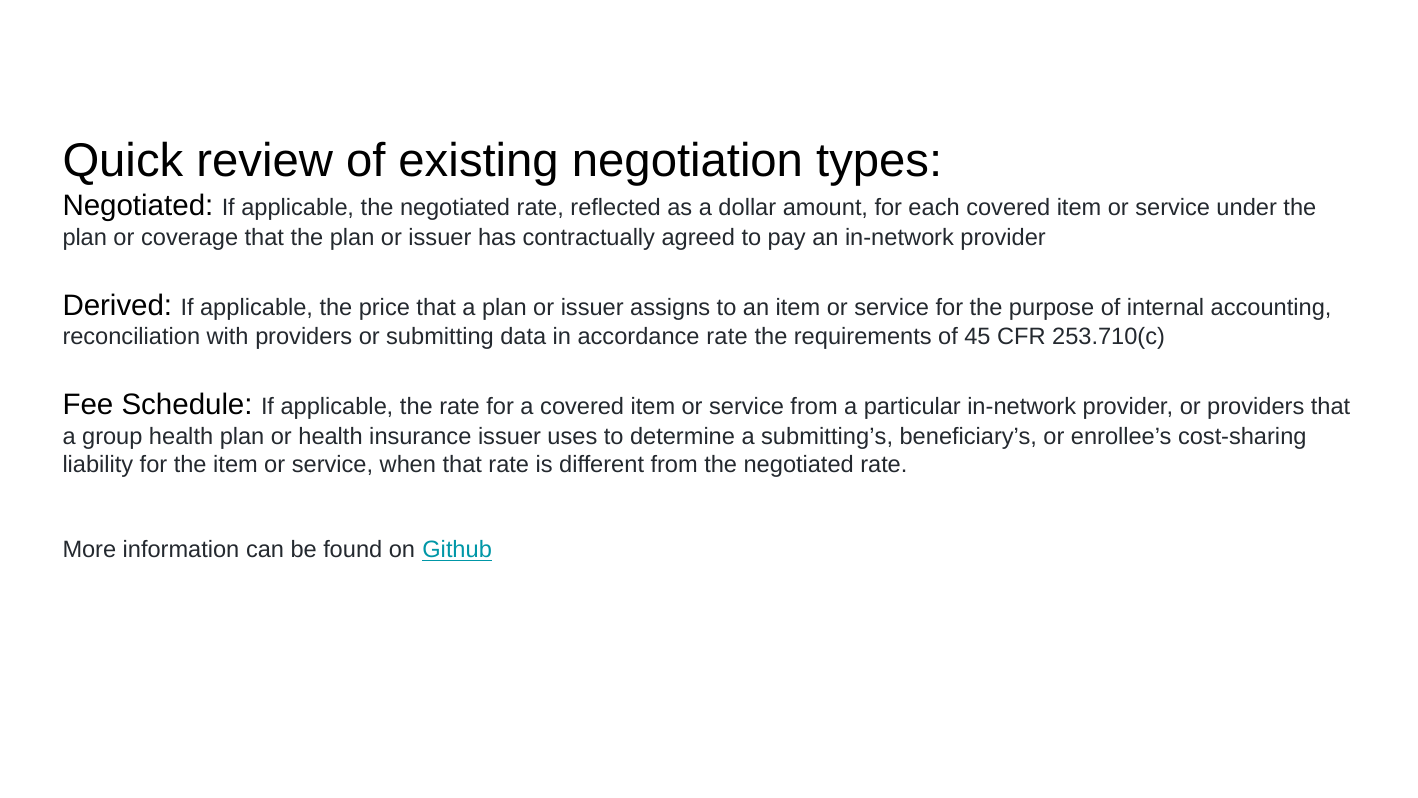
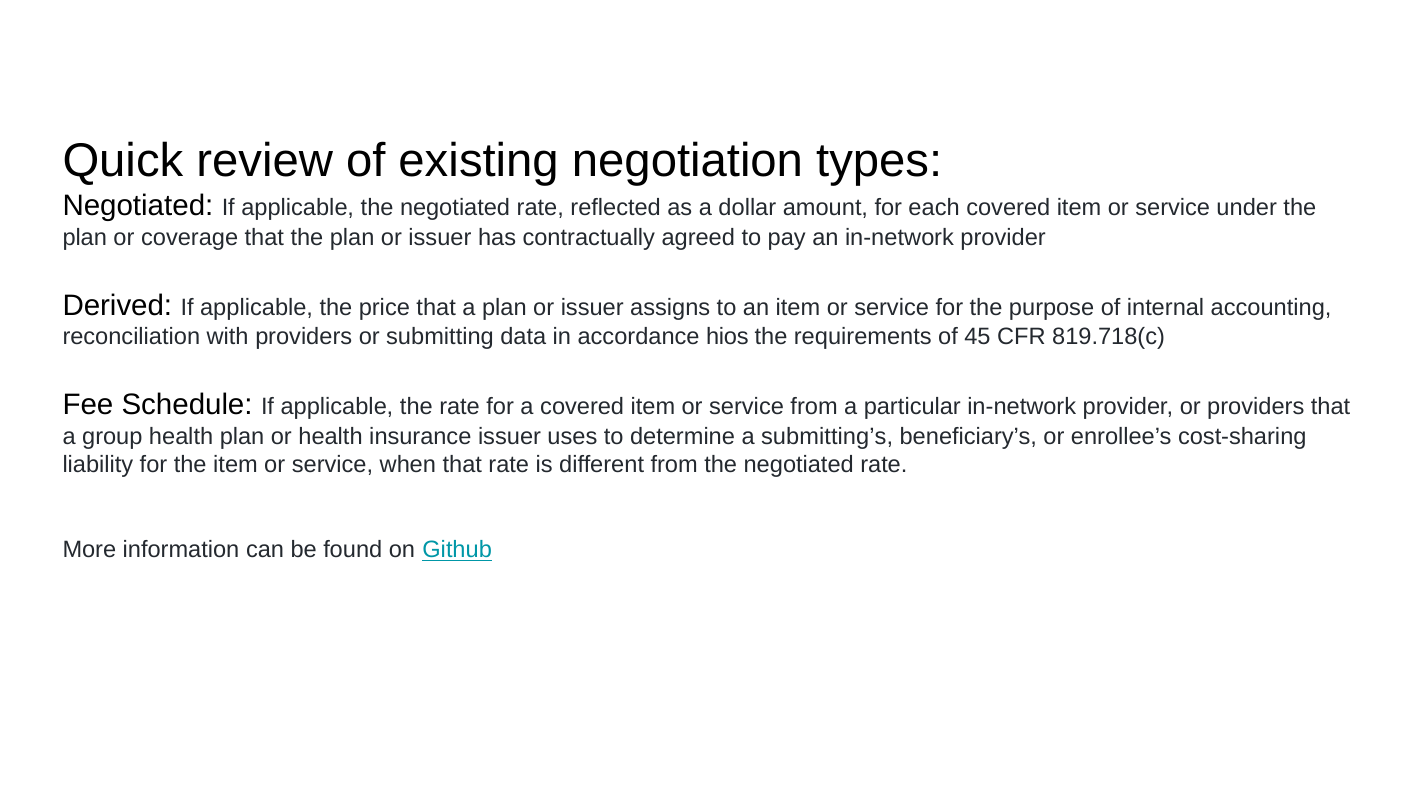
accordance rate: rate -> hios (727, 337)
253.710(c: 253.710(c -> 819.718(c (1109, 337)
